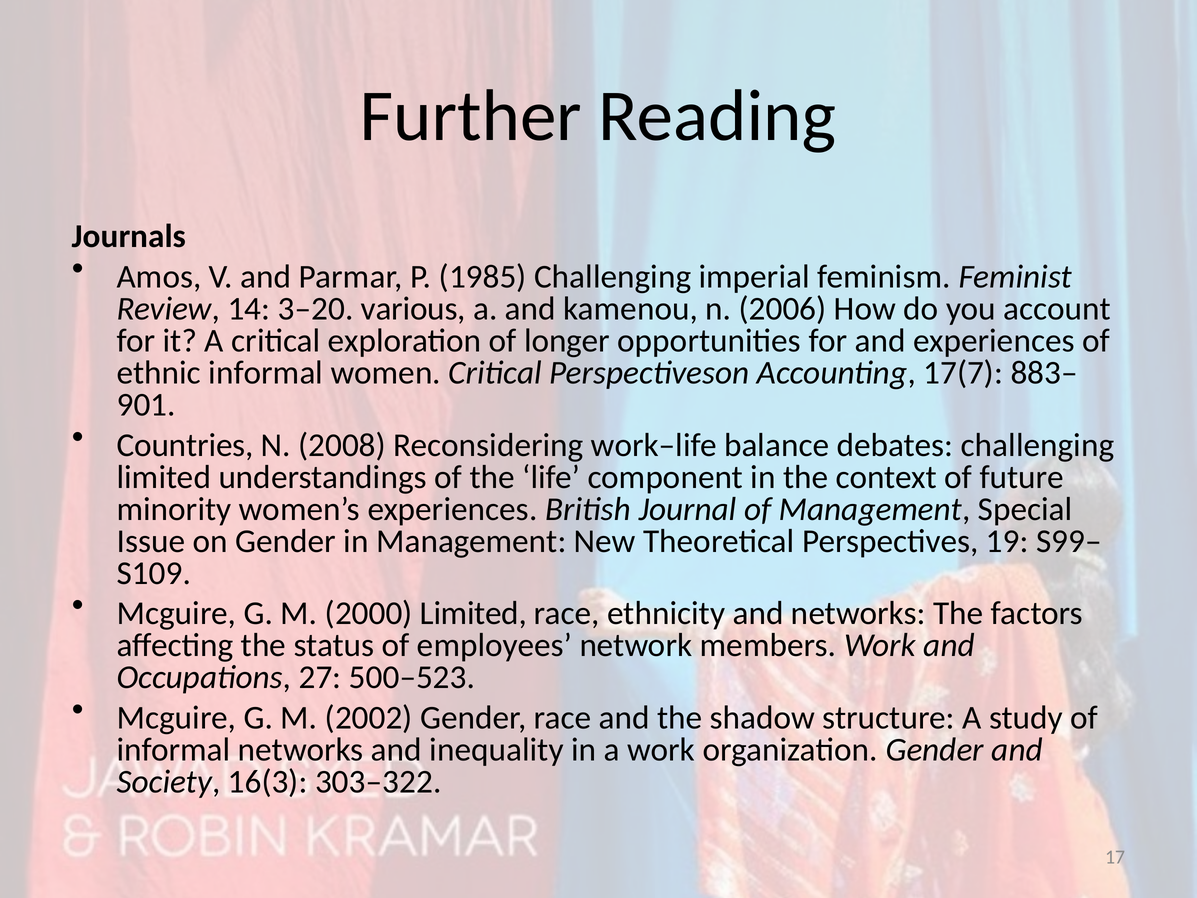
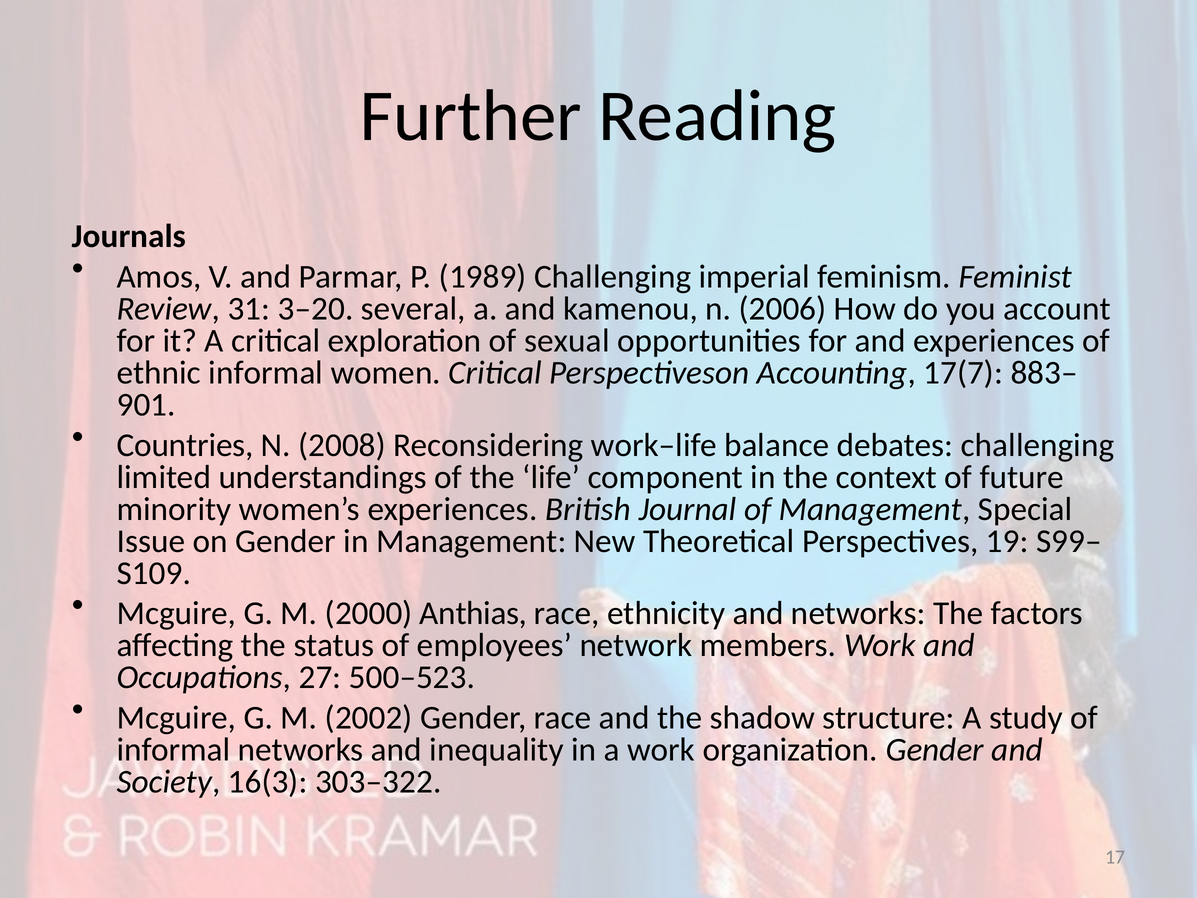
1985: 1985 -> 1989 (483, 277)
14: 14 -> 31 (249, 309)
various: various -> several (413, 309)
longer: longer -> sexual (567, 341)
2000 Limited: Limited -> Anthias (473, 613)
